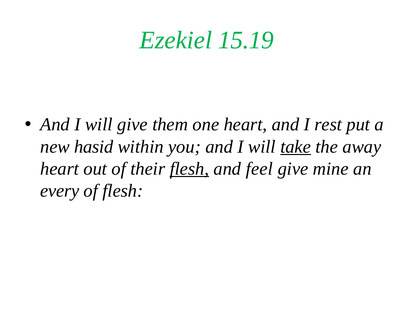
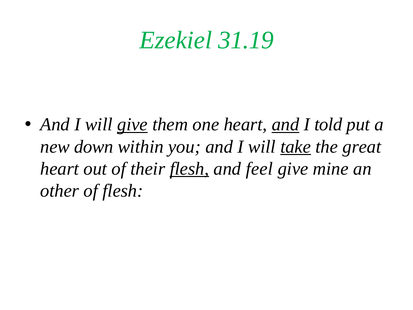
15.19: 15.19 -> 31.19 (246, 40)
give underline: none -> present (132, 124)
and underline: none -> present (285, 124)
rest: rest -> told (328, 124)
hasid: hasid -> down (94, 147)
away: away -> great (362, 147)
every: every -> other (60, 191)
